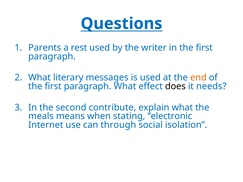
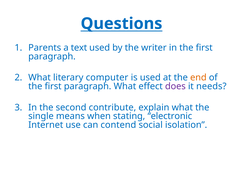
rest: rest -> text (79, 48)
messages: messages -> computer (107, 78)
does colour: black -> purple (175, 86)
meals: meals -> single (41, 116)
through: through -> contend (118, 125)
